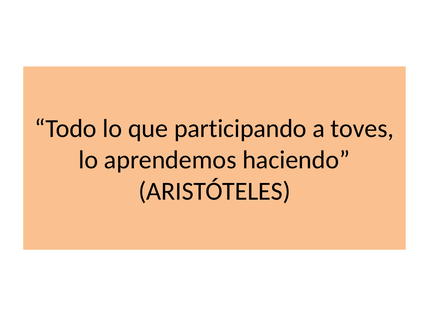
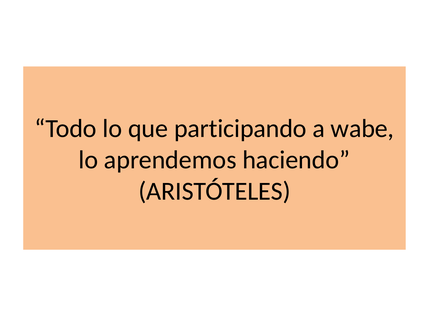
toves: toves -> wabe (362, 129)
